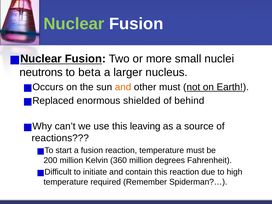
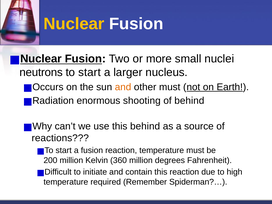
Nuclear colour: light green -> yellow (74, 24)
to beta: beta -> start (90, 72)
Replaced: Replaced -> Radiation (53, 101)
shielded: shielded -> shooting (142, 101)
this leaving: leaving -> behind (145, 126)
